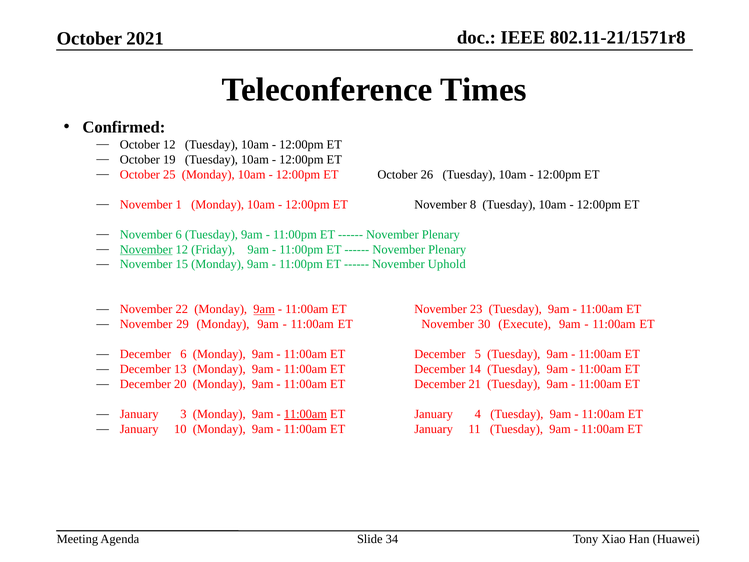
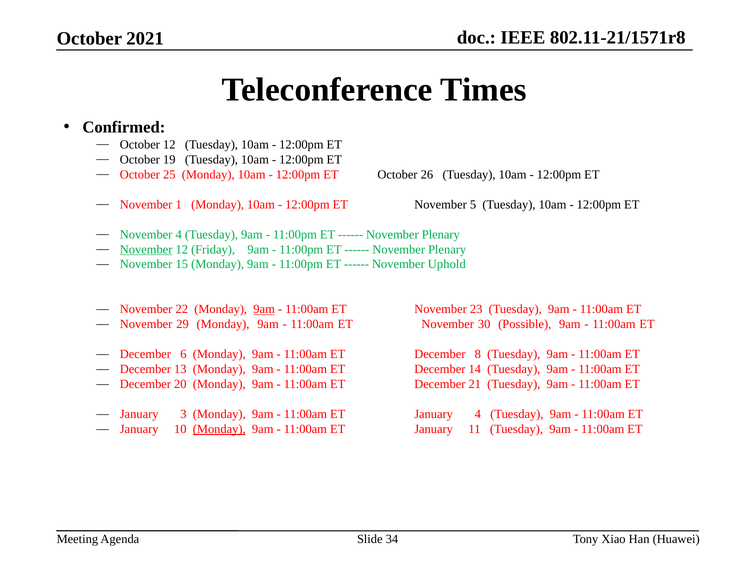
8: 8 -> 5 (473, 204)
November 6: 6 -> 4 (179, 234)
Execute: Execute -> Possible (525, 324)
5: 5 -> 8 (478, 354)
11:00am underline: present -> none (305, 414)
Monday underline: none -> present (219, 429)
